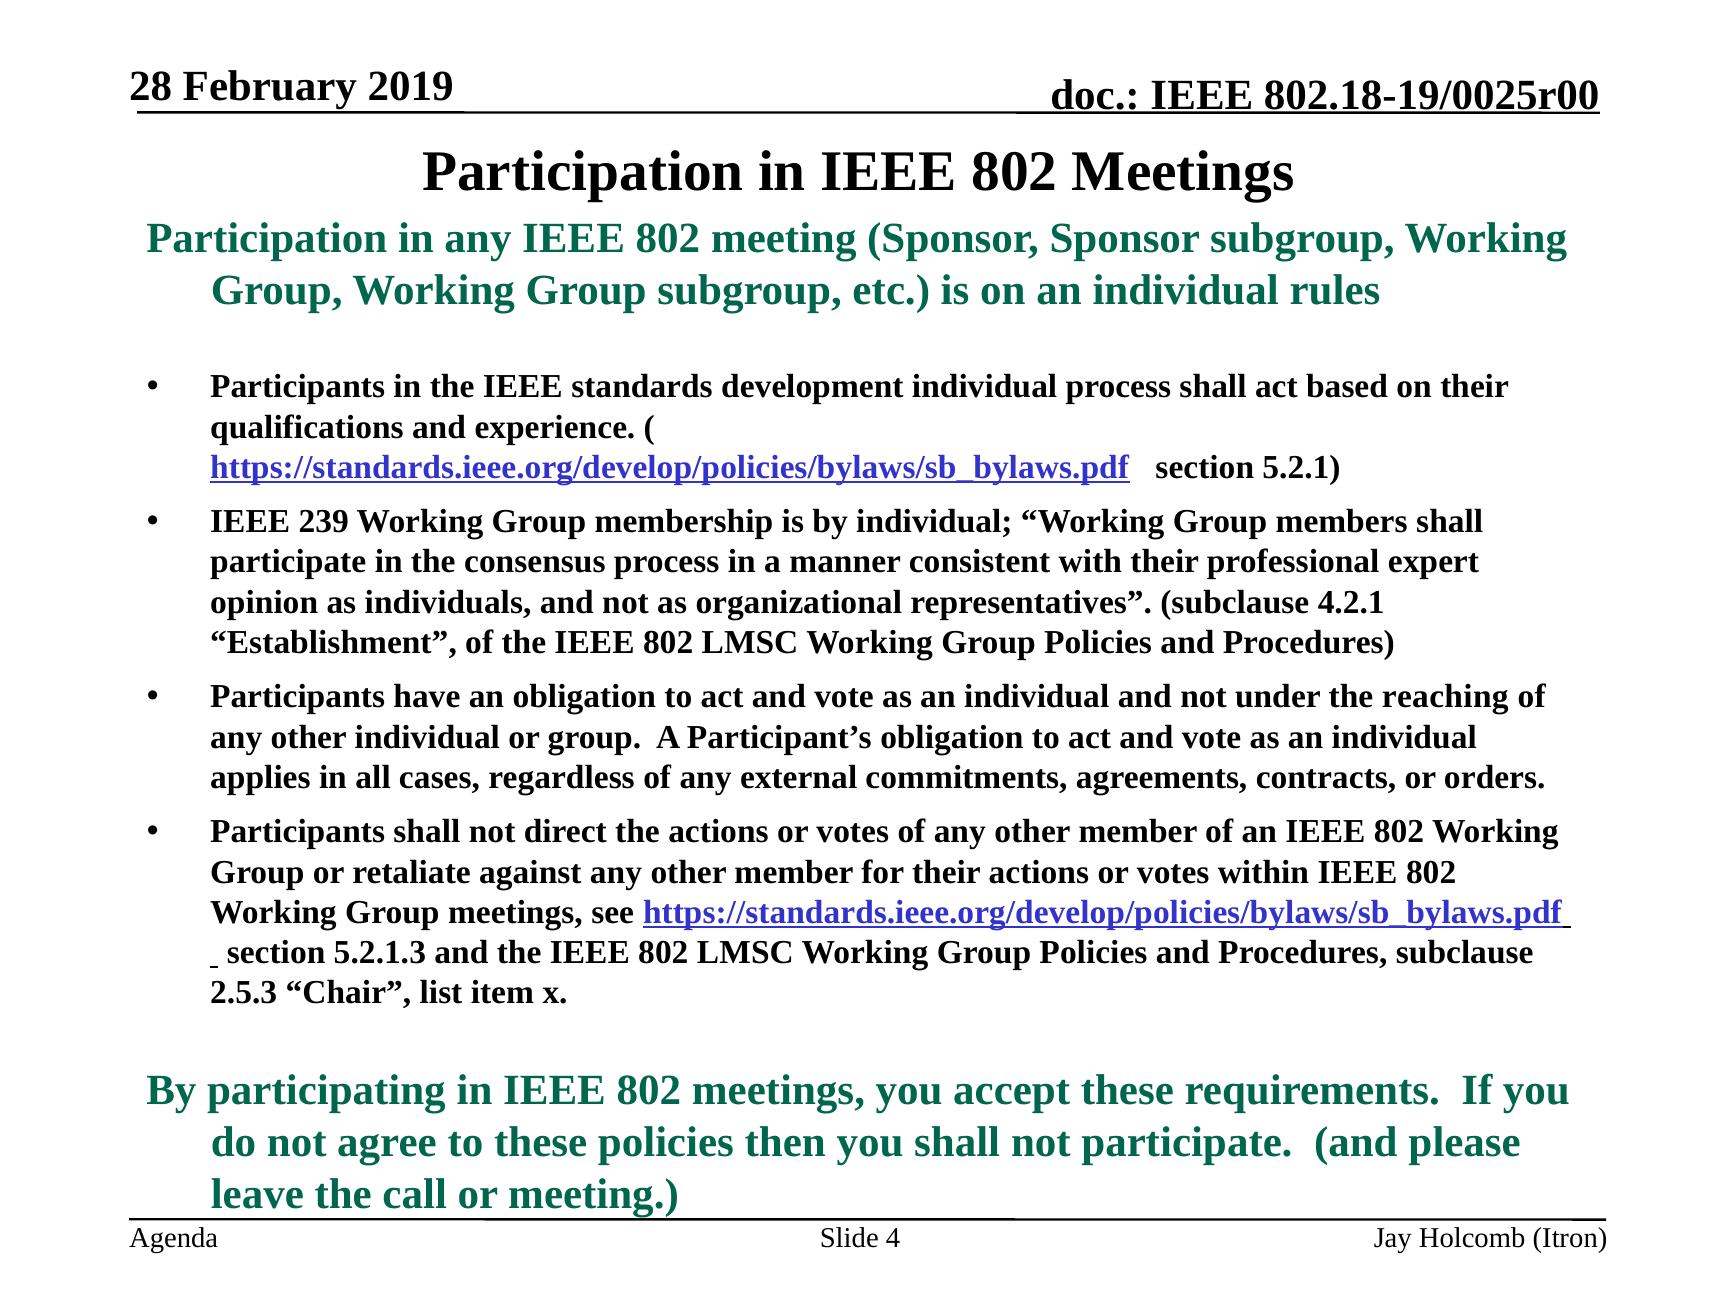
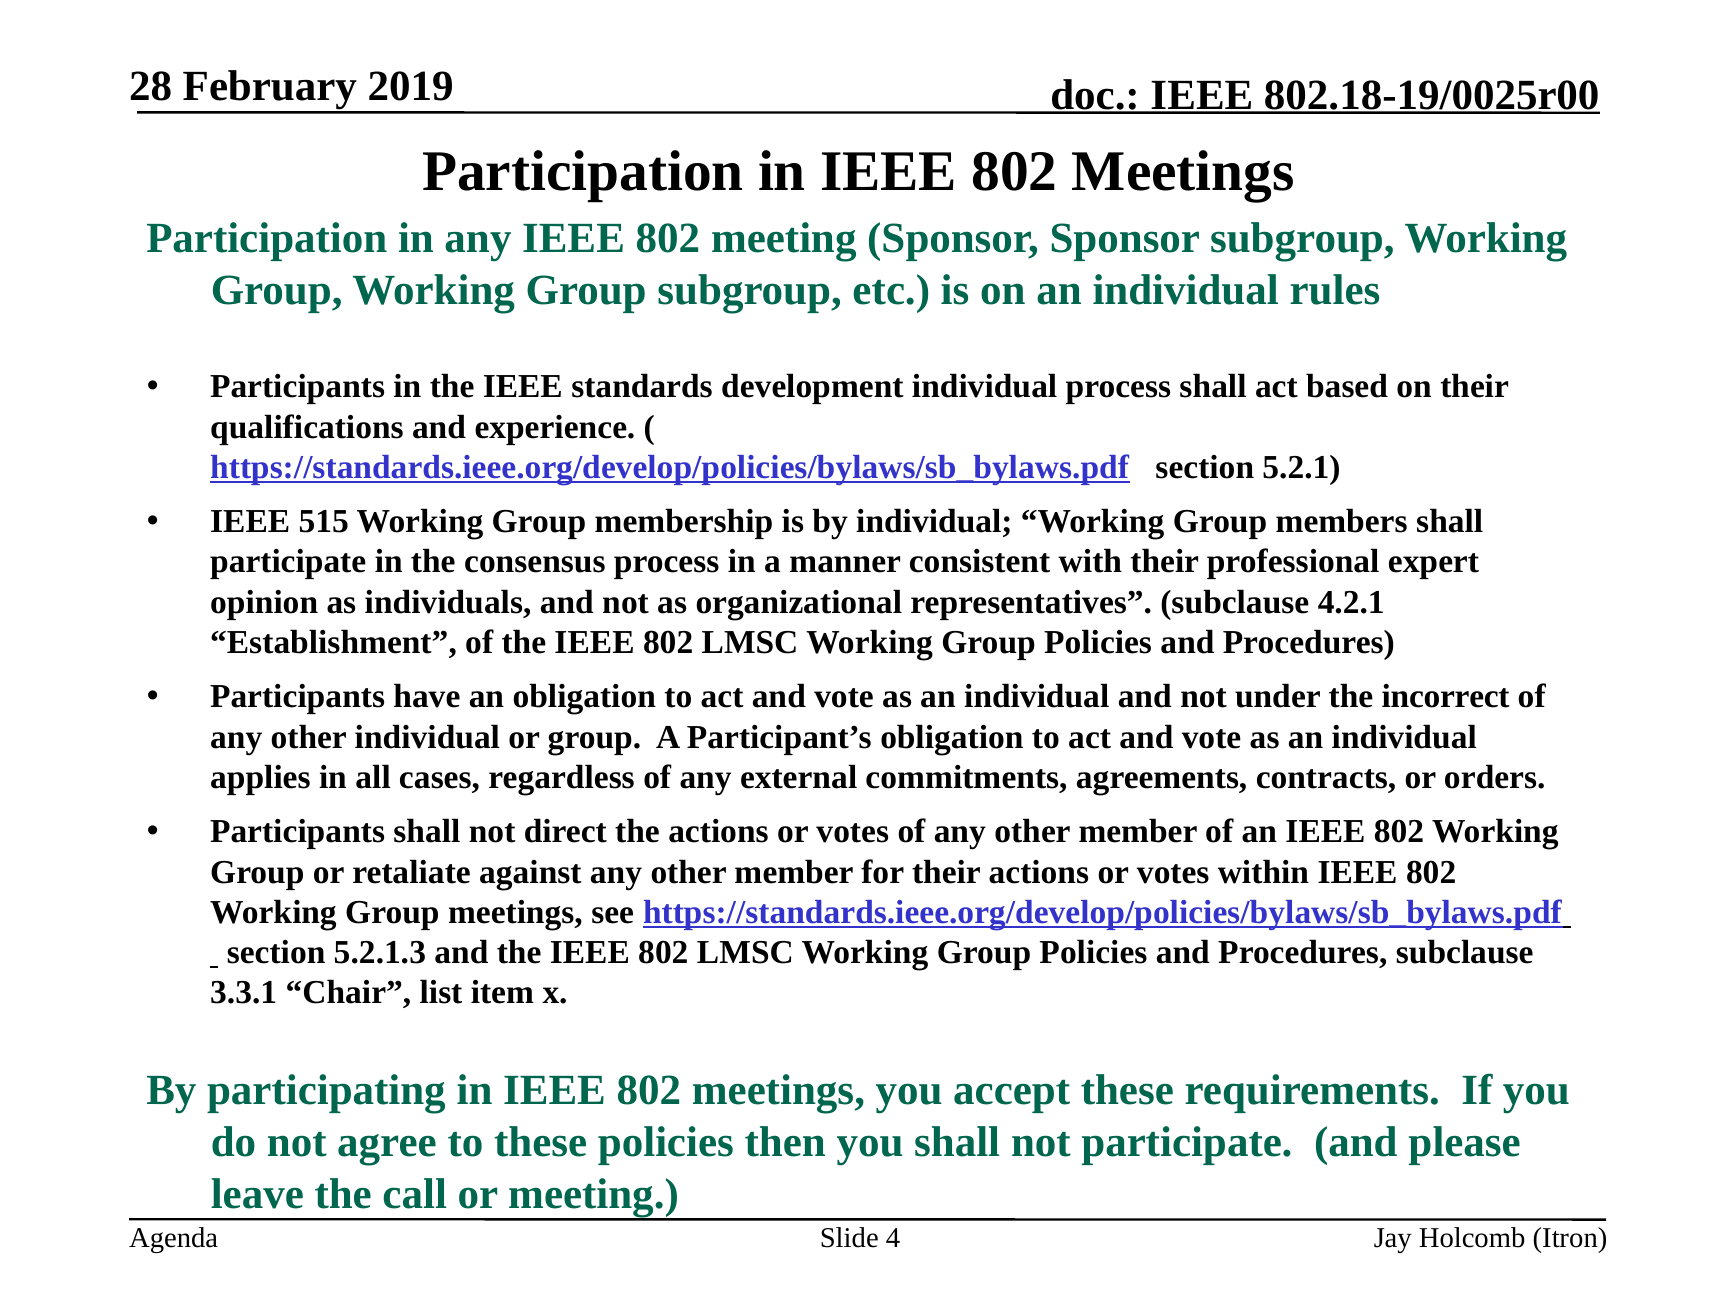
239: 239 -> 515 (324, 522)
reaching: reaching -> incorrect (1446, 697)
2.5.3: 2.5.3 -> 3.3.1 (244, 992)
